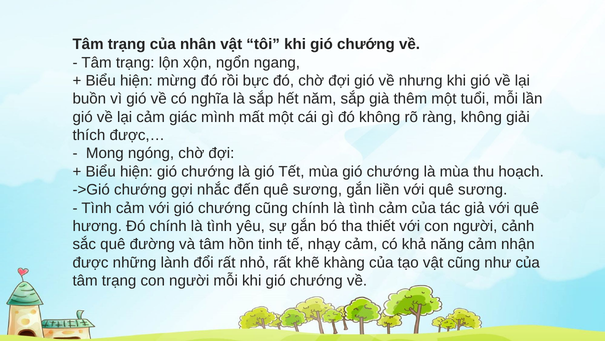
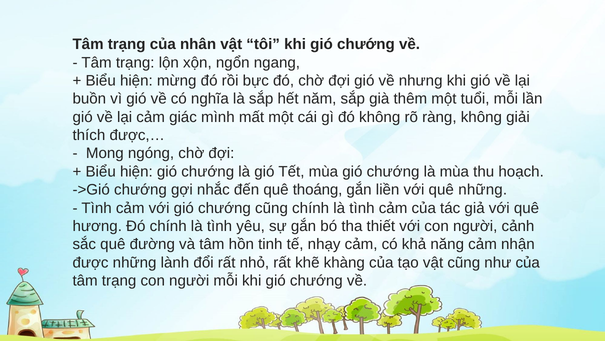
đến quê sương: sương -> thoáng (318, 189)
với quê sương: sương -> những (483, 189)
